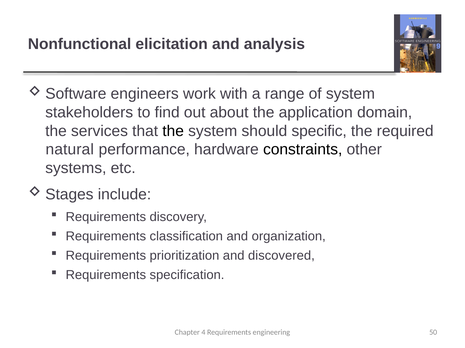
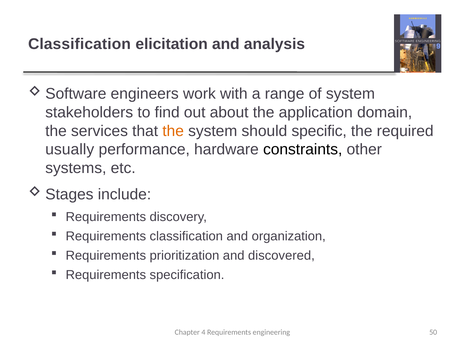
Nonfunctional: Nonfunctional -> Classification (79, 44)
the colour: black -> orange (173, 131)
natural: natural -> usually (70, 150)
